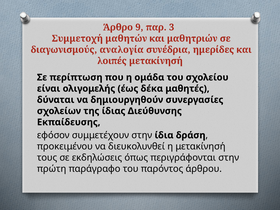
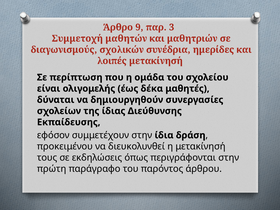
αναλογία: αναλογία -> σχολικών (122, 50)
